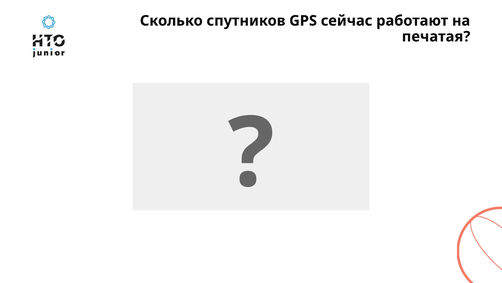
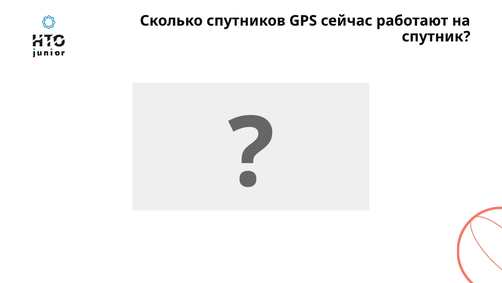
печатая: печатая -> спутник (436, 37)
